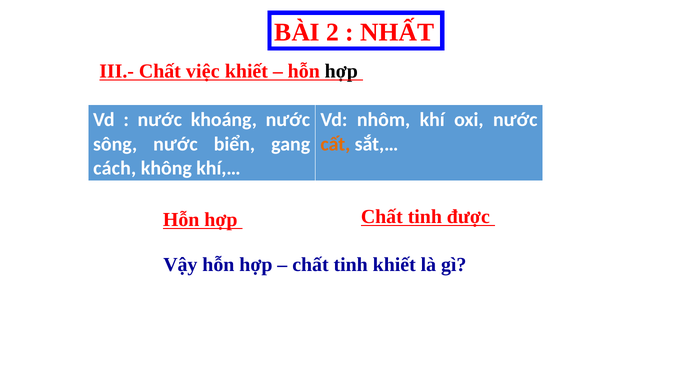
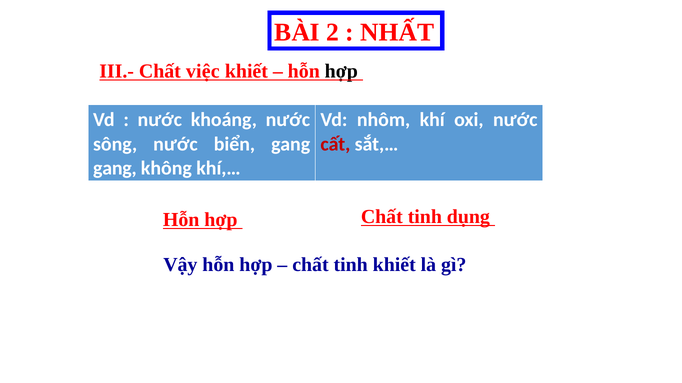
cất colour: orange -> red (335, 144)
cách: cách -> gang (115, 169)
được: được -> dụng (468, 217)
